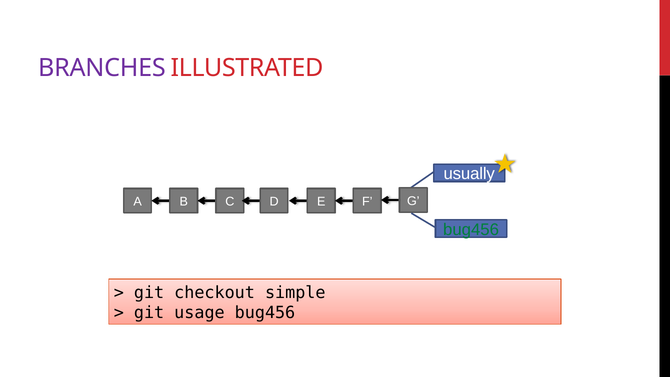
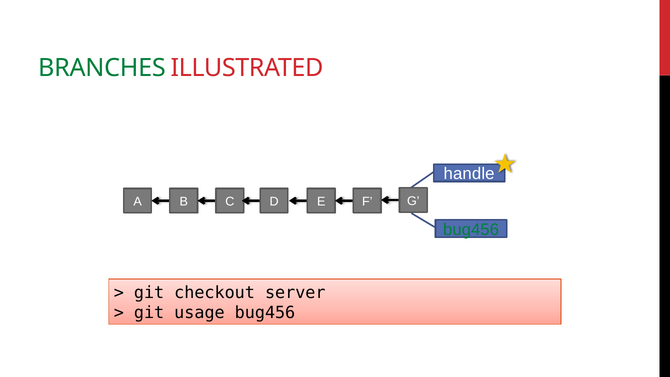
BRANCHES colour: purple -> green (102, 68)
usually: usually -> handle (469, 174)
simple: simple -> server (295, 293)
